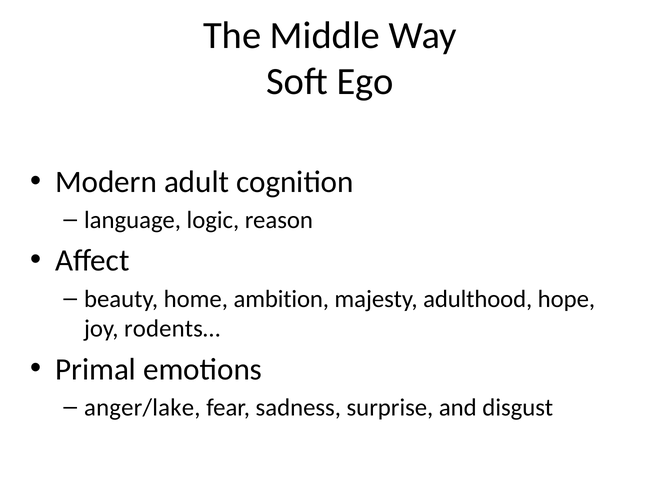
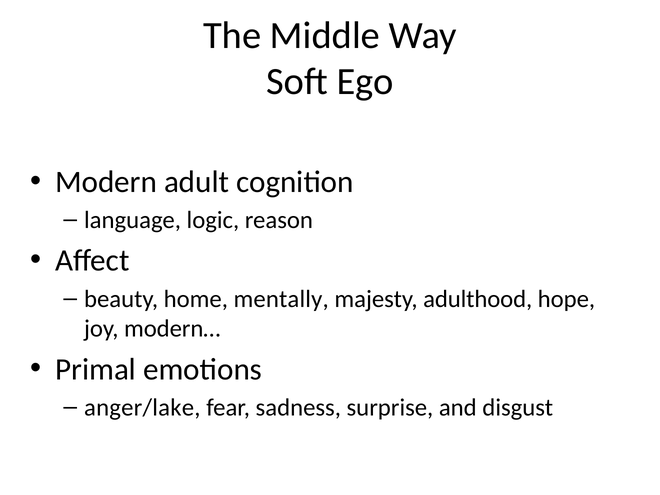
ambition: ambition -> mentally (281, 299)
rodents…: rodents… -> modern… (172, 329)
